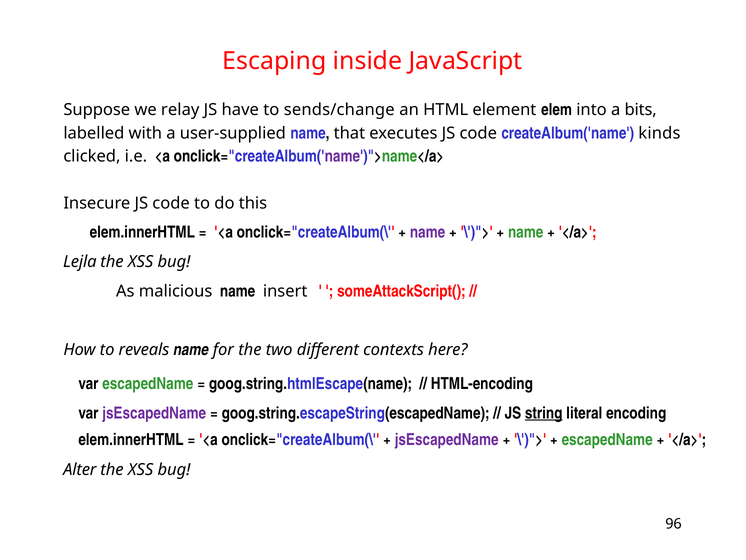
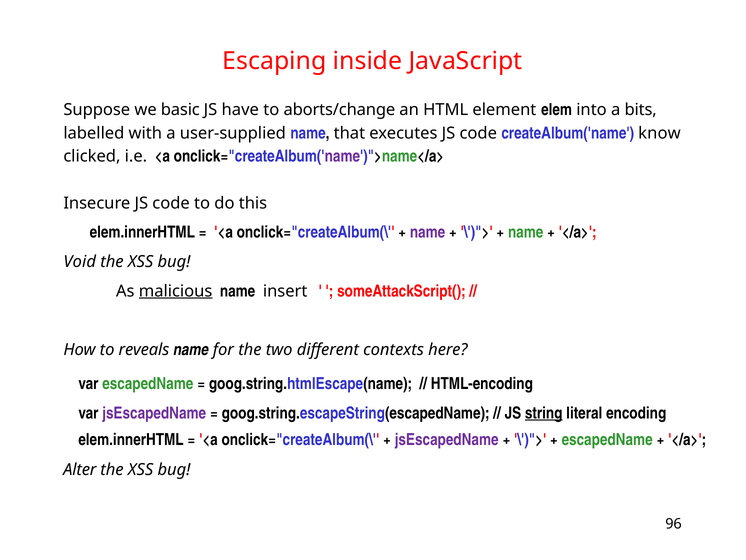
relay: relay -> basic (180, 110)
sends/change: sends/change -> aborts/change (339, 110)
kinds: kinds -> know (659, 133)
Lejla: Lejla -> Void (80, 262)
malicious underline: none -> present (176, 291)
